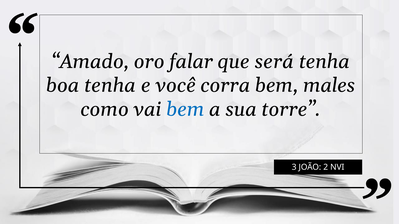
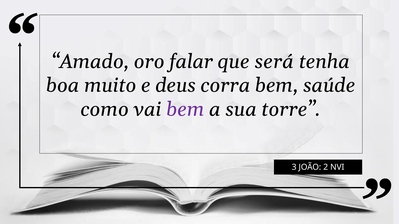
boa tenha: tenha -> muito (110, 86)
você: você -> deus (176, 86)
males: males -> saúde (329, 86)
bem colour: blue -> purple (185, 110)
